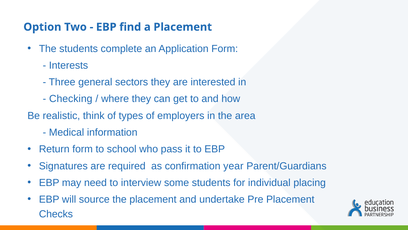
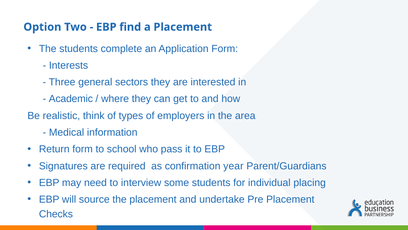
Checking: Checking -> Academic (71, 99)
